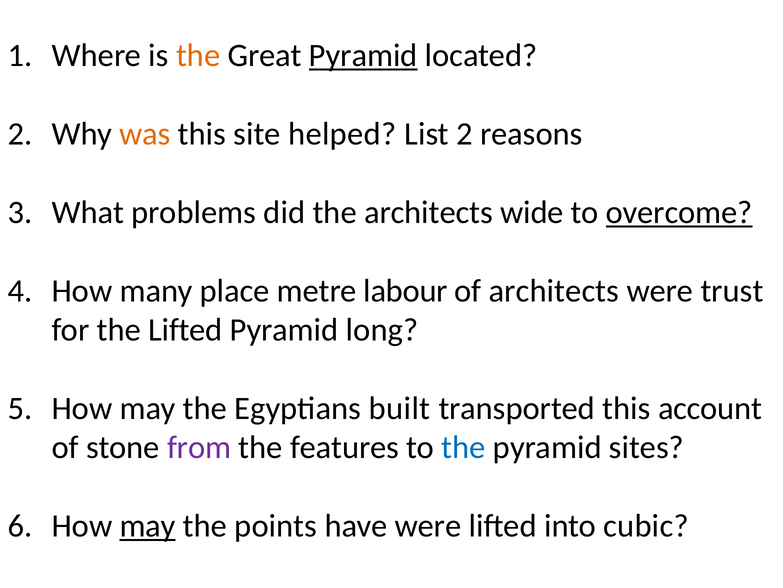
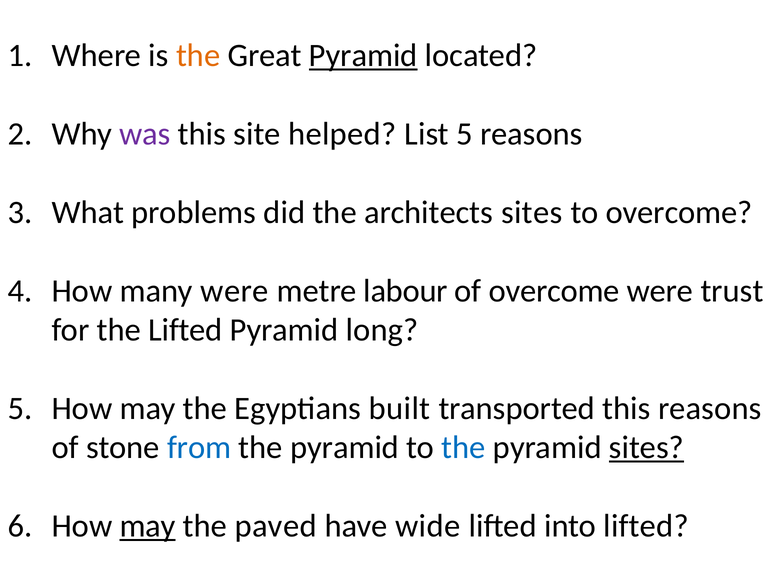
was colour: orange -> purple (145, 134)
List 2: 2 -> 5 (465, 134)
architects wide: wide -> sites (532, 212)
overcome underline: present -> none (679, 212)
many place: place -> were (234, 290)
of architects: architects -> overcome (554, 290)
this account: account -> reasons (710, 408)
from colour: purple -> blue (199, 447)
features: features -> pyramid (345, 447)
sites underline: none -> present (646, 447)
points: points -> paved (276, 525)
have were: were -> wide (428, 525)
into cubic: cubic -> lifted (646, 525)
